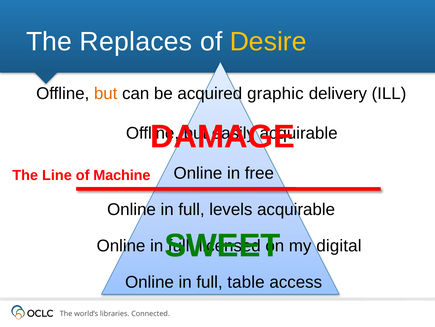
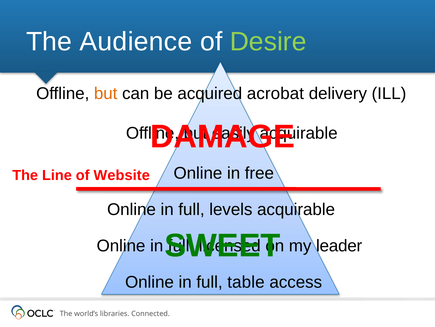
Replaces: Replaces -> Audience (136, 42)
Desire colour: yellow -> light green (268, 42)
graphic: graphic -> acrobat (275, 93)
Machine: Machine -> Website (122, 175)
digital: digital -> leader (339, 245)
